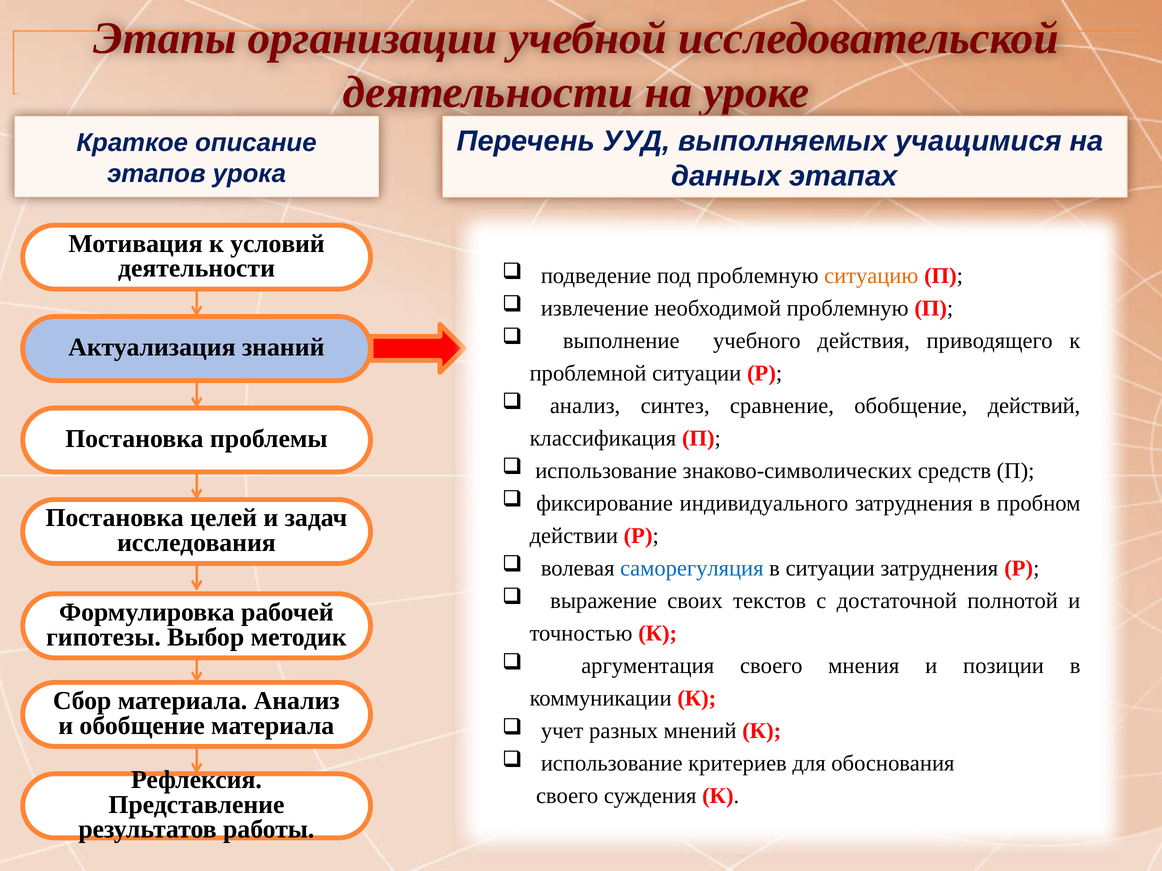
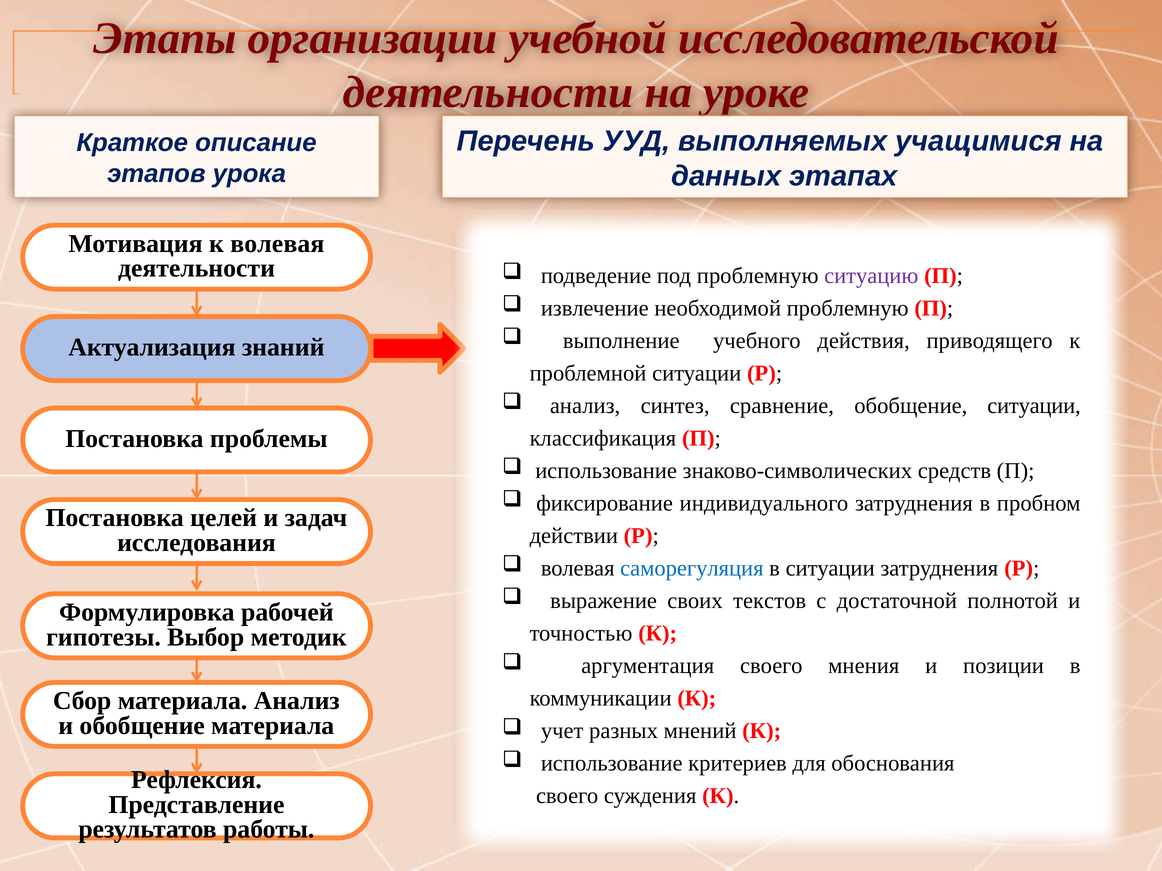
к условий: условий -> волевая (277, 244)
ситуацию colour: orange -> purple (871, 276)
обобщение действий: действий -> ситуации (1034, 406)
